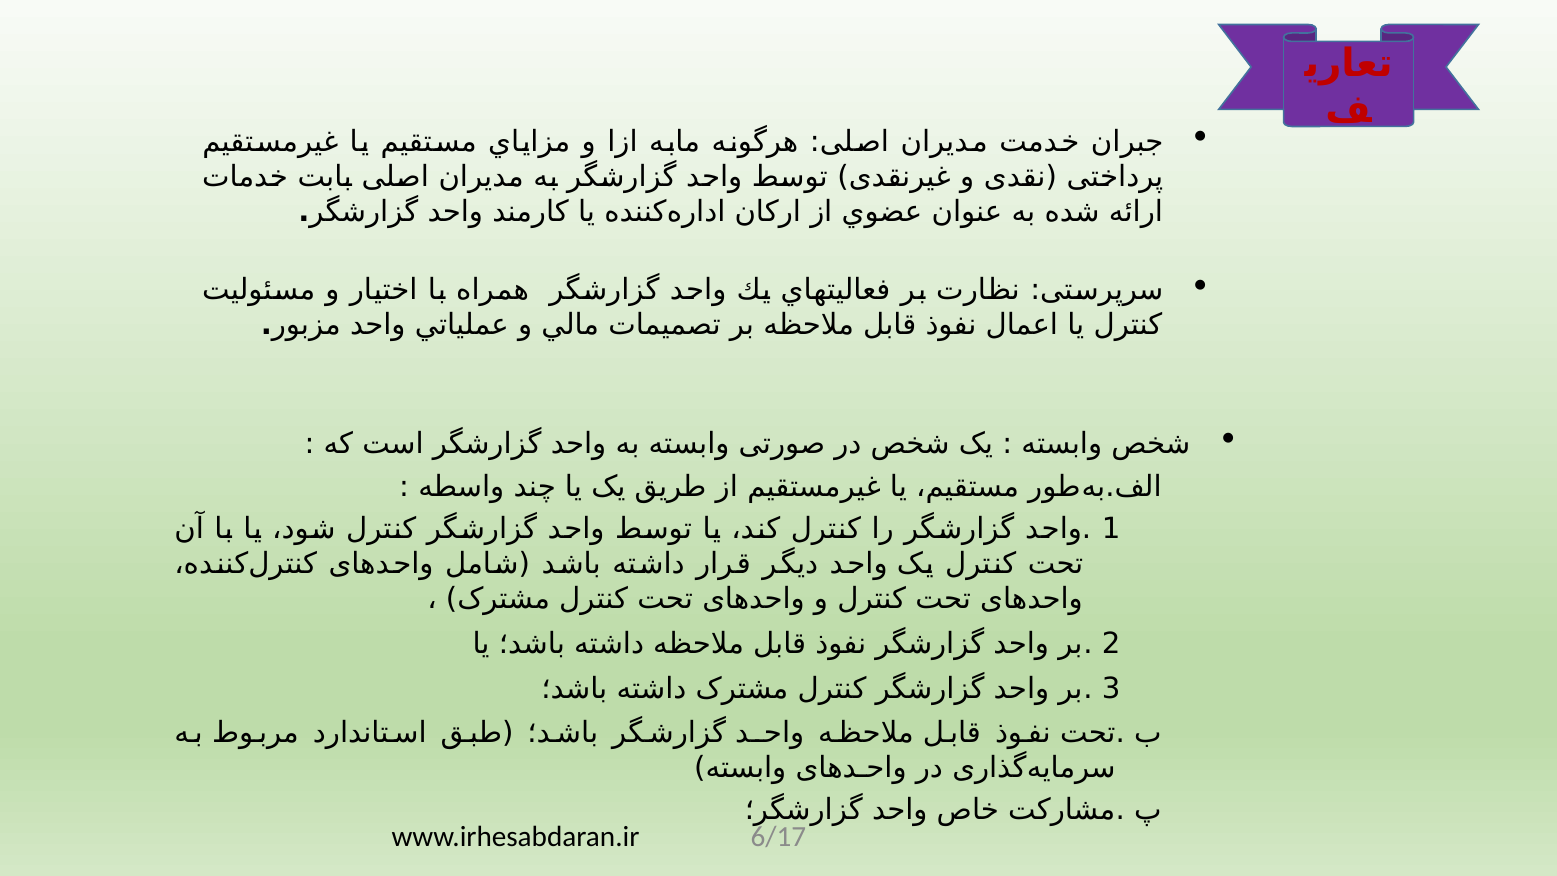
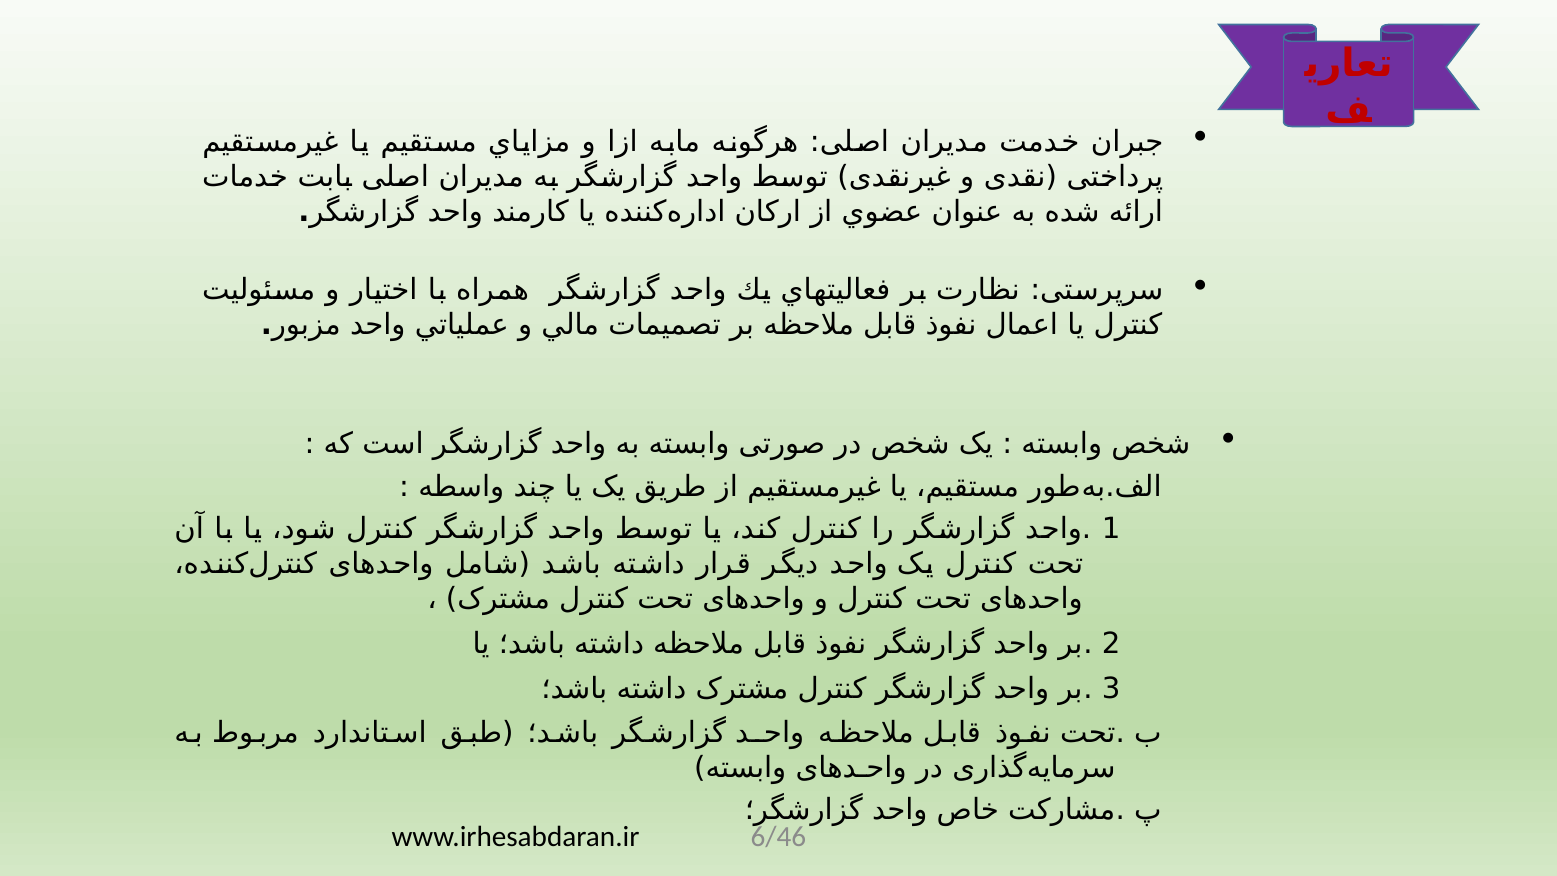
6/17: 6/17 -> 6/46 (778, 837)
